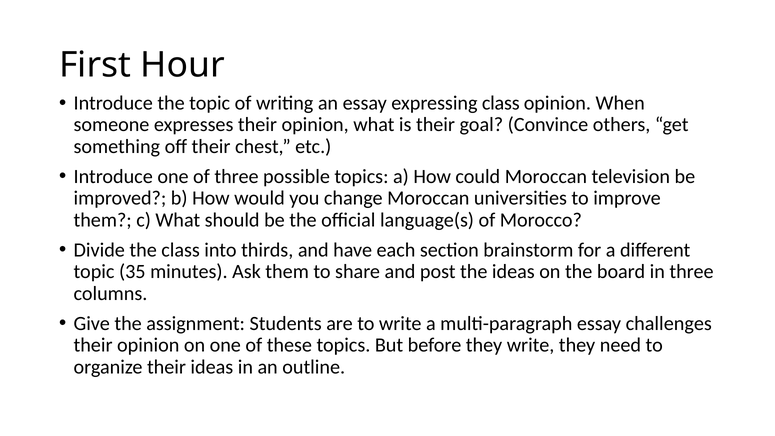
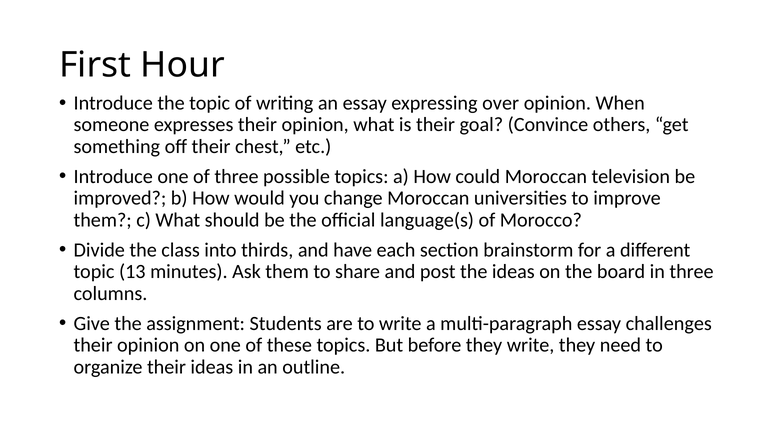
expressing class: class -> over (501, 103)
35: 35 -> 13 (132, 272)
